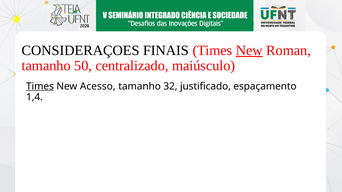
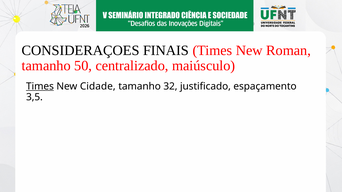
New underline: present -> none (249, 50)
Acesso: Acesso -> Cidade (98, 86)
1,4: 1,4 -> 3,5 (34, 97)
